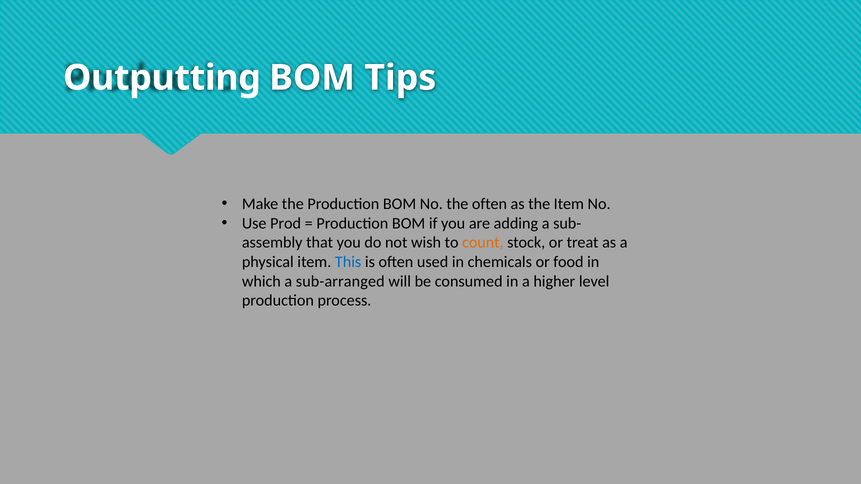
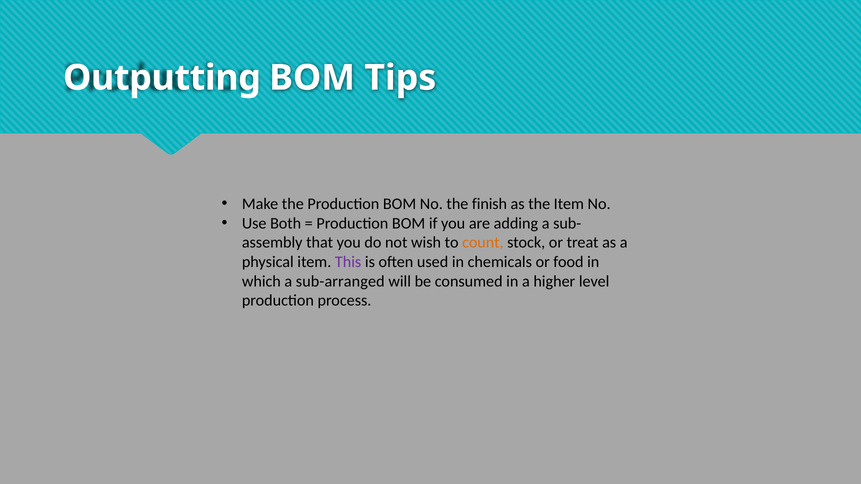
the often: often -> finish (490, 204)
Prod: Prod -> Both (286, 223)
This colour: blue -> purple (348, 262)
